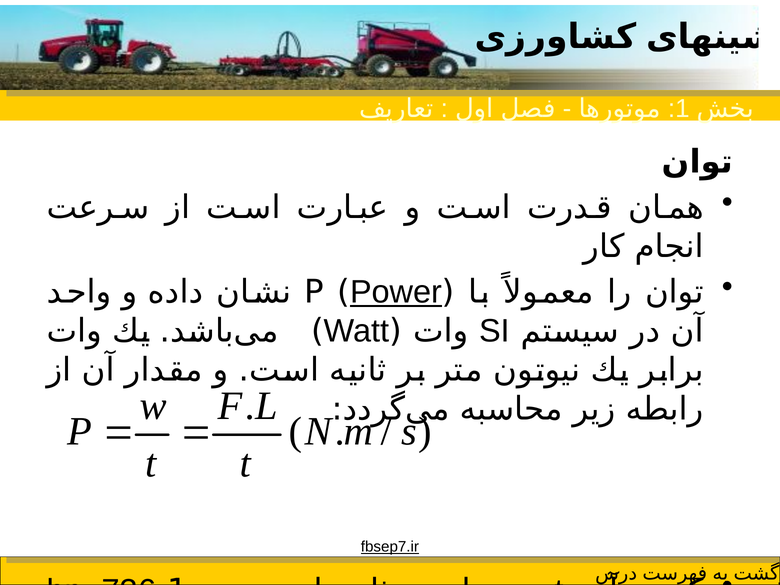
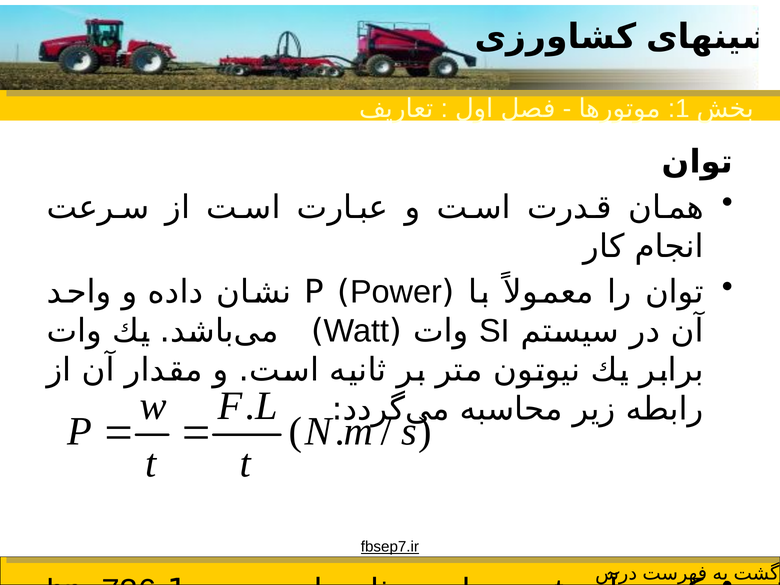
Power underline: present -> none (396, 292)
